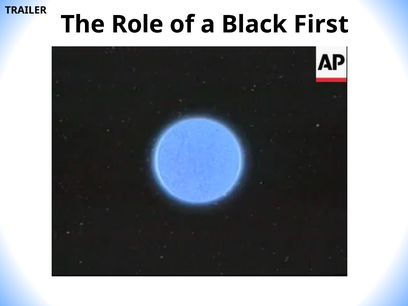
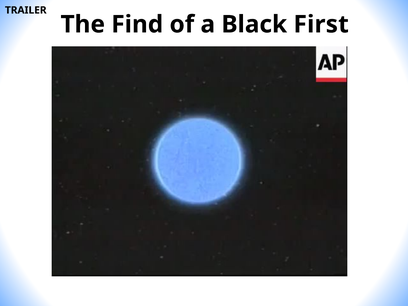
Role: Role -> Find (137, 24)
